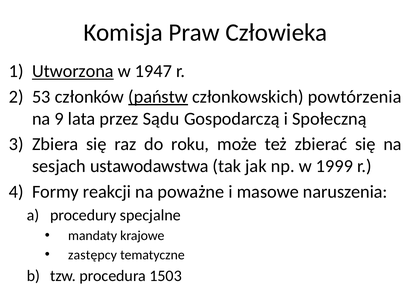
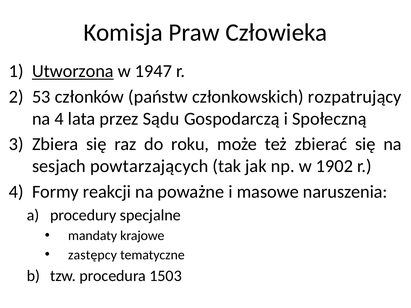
państw underline: present -> none (158, 97)
powtórzenia: powtórzenia -> rozpatrujący (355, 97)
na 9: 9 -> 4 (59, 119)
ustawodawstwa: ustawodawstwa -> powtarzających (149, 166)
1999: 1999 -> 1902 (334, 166)
